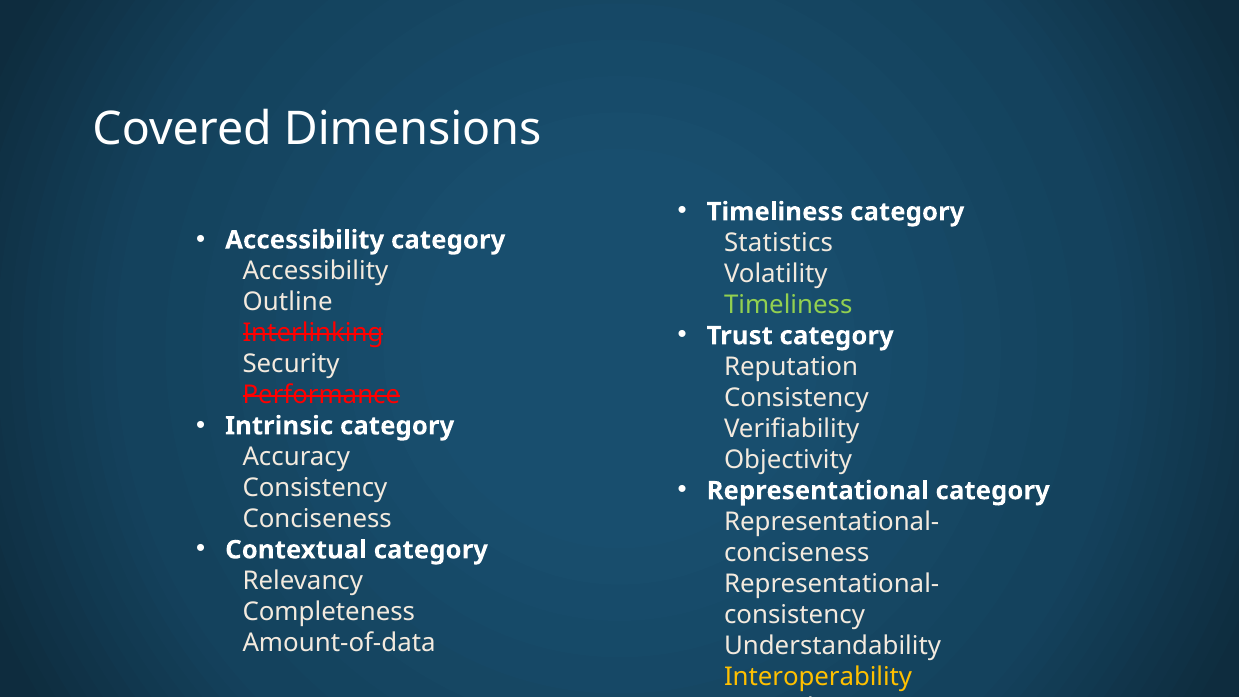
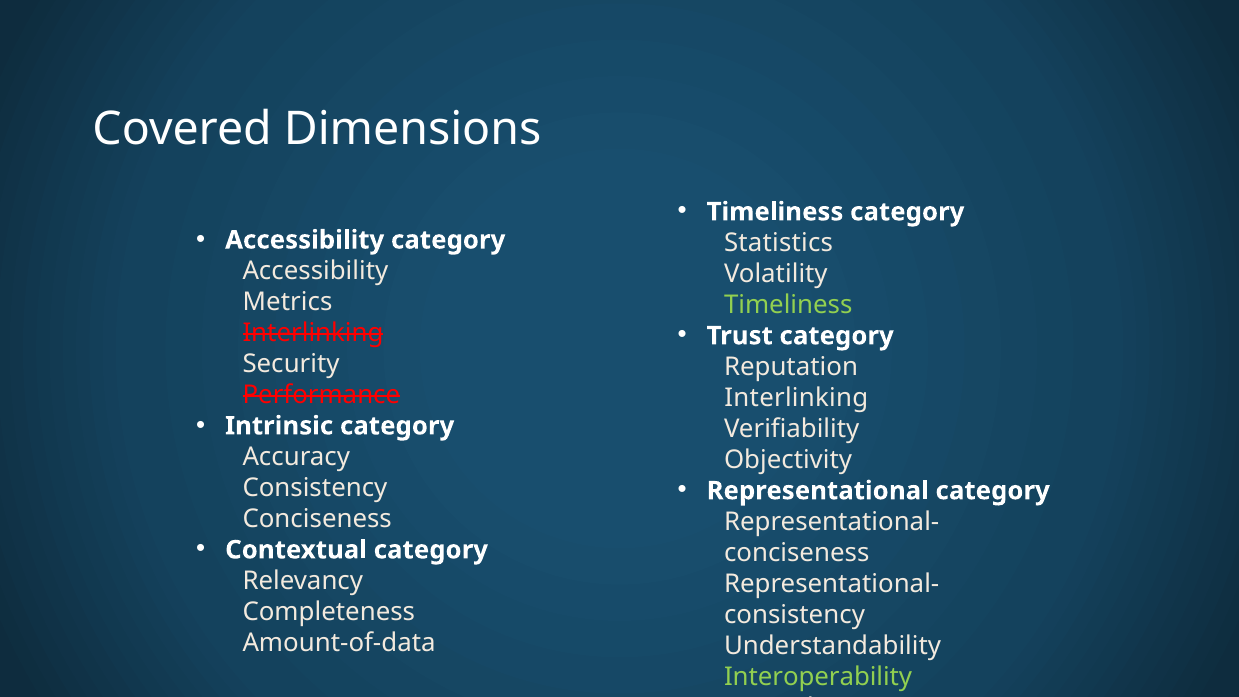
Outline: Outline -> Metrics (288, 302)
Consistency: Consistency -> Interlinking (796, 398)
Interoperability colour: yellow -> light green (818, 677)
